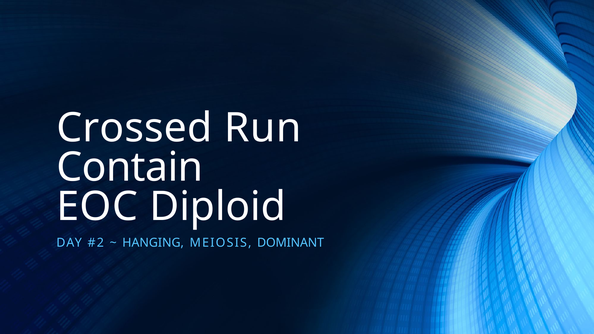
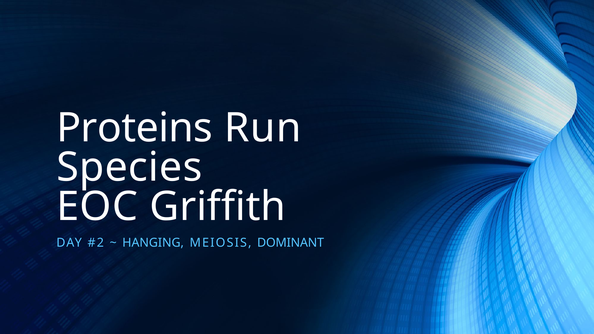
Crossed: Crossed -> Proteins (135, 128)
Contain: Contain -> Species (129, 167)
Diploid: Diploid -> Griffith (218, 207)
